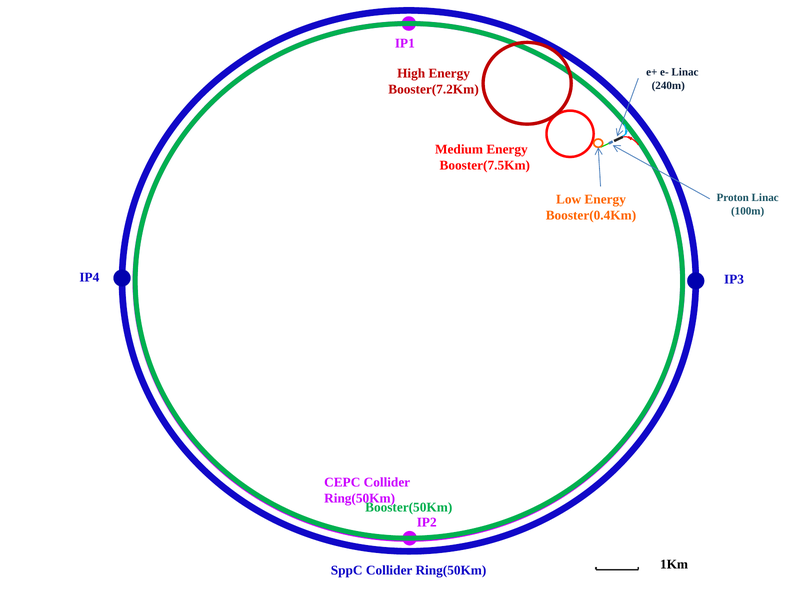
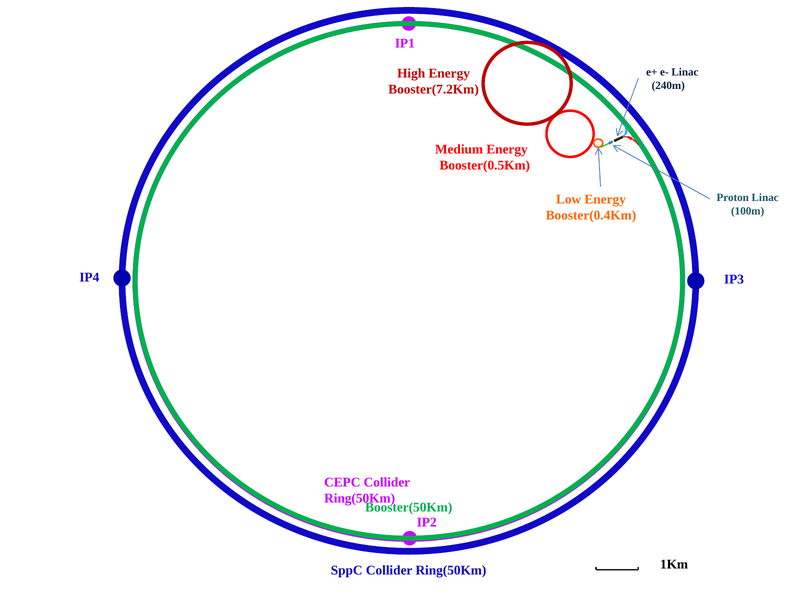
Booster(7.5Km: Booster(7.5Km -> Booster(0.5Km (485, 166)
